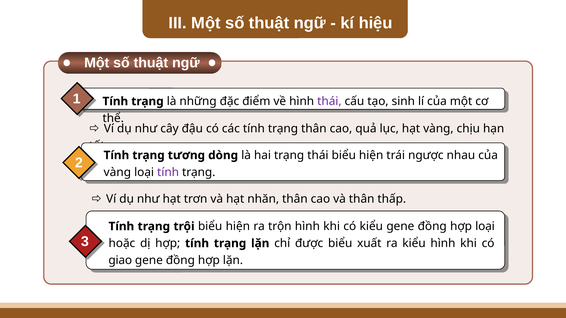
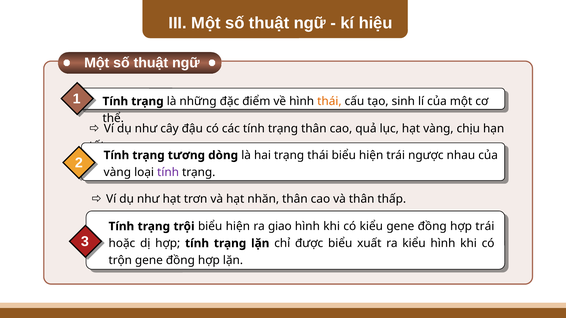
thái colour: purple -> orange (329, 101)
trộn: trộn -> giao (280, 227)
hợp loại: loại -> trái (485, 227)
giao: giao -> trộn (120, 261)
